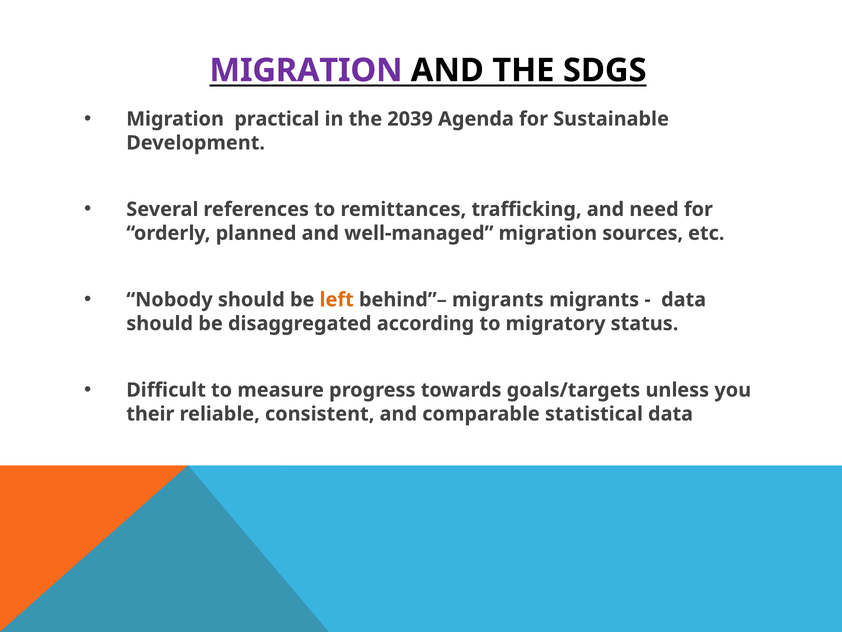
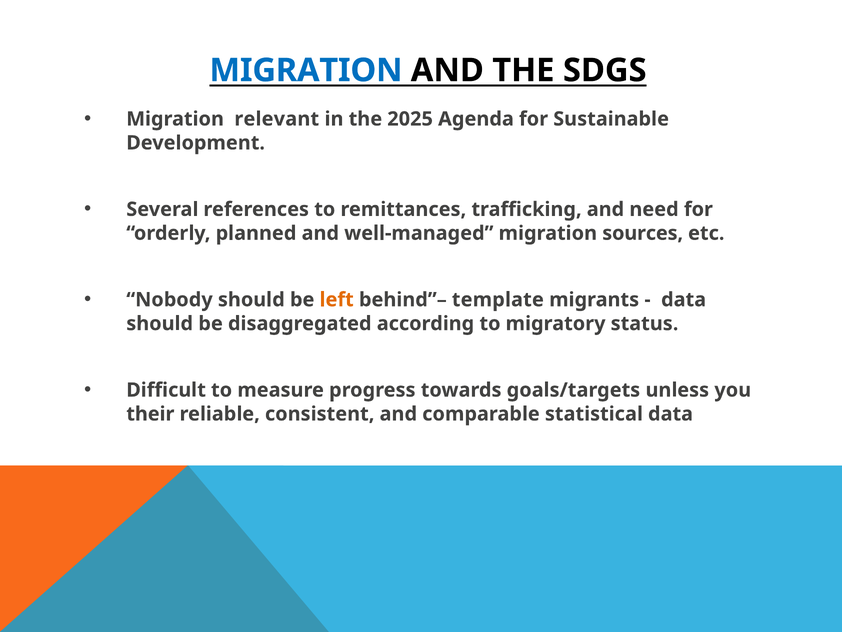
MIGRATION colour: purple -> blue (306, 70)
practical: practical -> relevant (277, 119)
2039: 2039 -> 2025 (410, 119)
behind”– migrants: migrants -> template (498, 299)
